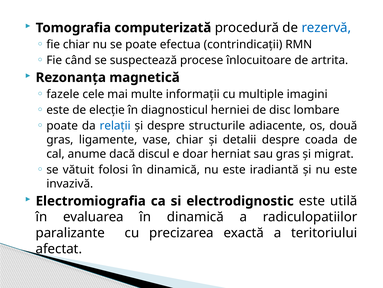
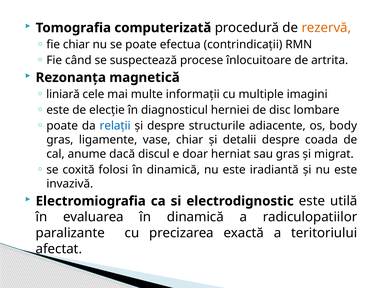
rezervă colour: blue -> orange (326, 28)
fazele: fazele -> liniară (63, 94)
două: două -> body (343, 125)
vătuit: vătuit -> coxită (79, 169)
